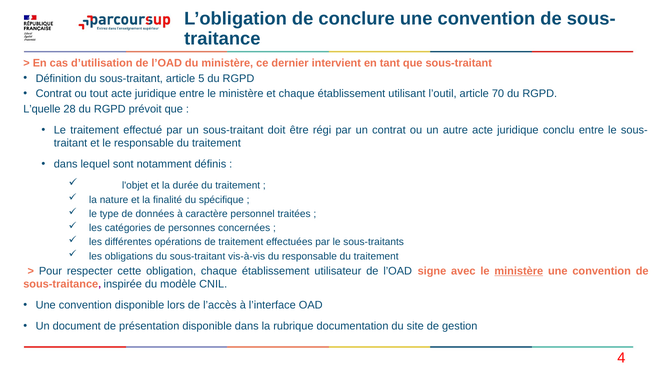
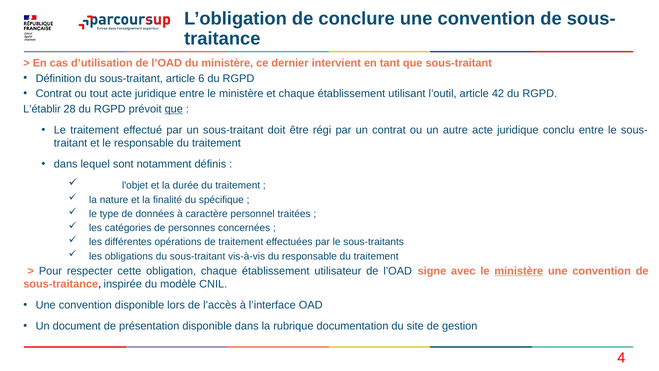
5: 5 -> 6 (201, 78)
70: 70 -> 42 (498, 94)
L’quelle: L’quelle -> L’établir (42, 109)
que underline: none -> present (174, 109)
